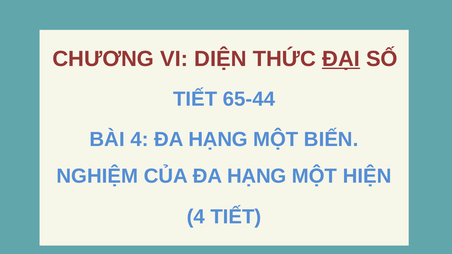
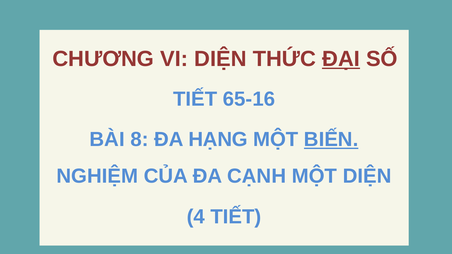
65-44: 65-44 -> 65-16 (249, 99)
BÀI 4: 4 -> 8 (139, 140)
BIẾN underline: none -> present (331, 140)
CỦA ĐA HẠNG: HẠNG -> CẠNH (257, 176)
MỘT HIỆN: HIỆN -> DIỆN (367, 176)
